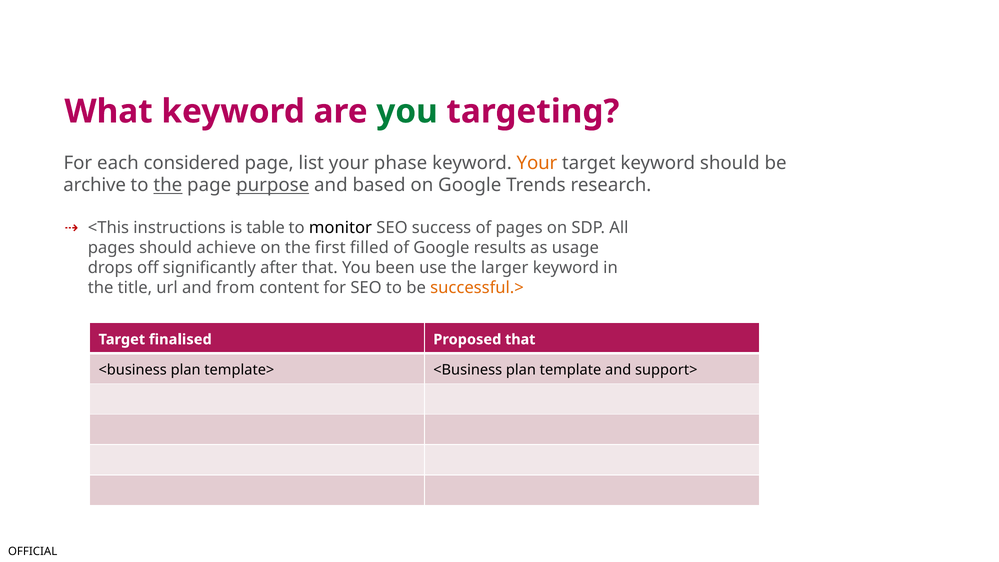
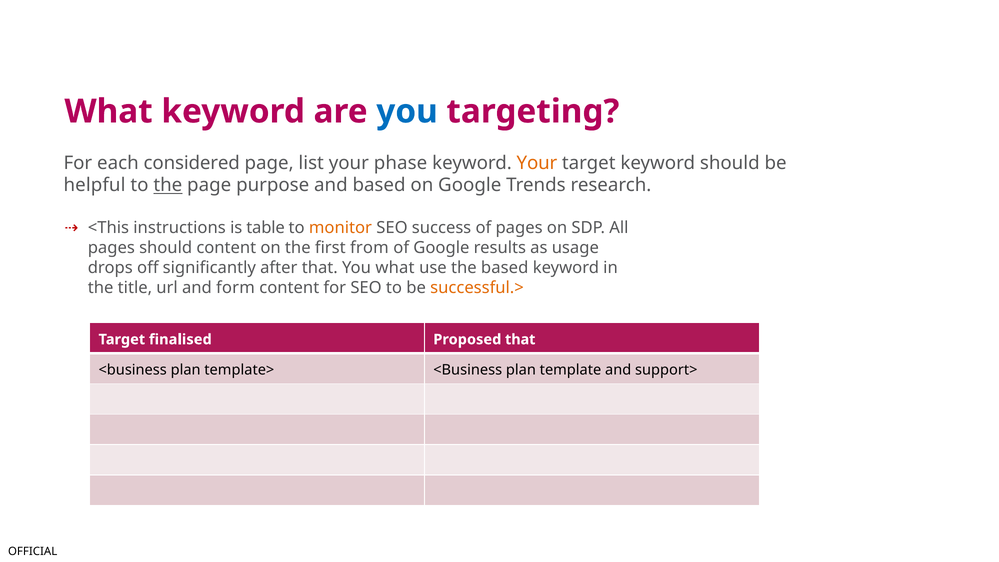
you colour: green -> blue (407, 111)
archive: archive -> helpful (95, 185)
purpose underline: present -> none (273, 185)
monitor colour: black -> orange (340, 228)
should achieve: achieve -> content (226, 248)
filled: filled -> from (369, 248)
You been: been -> what (395, 268)
the larger: larger -> based (505, 268)
from: from -> form (235, 288)
